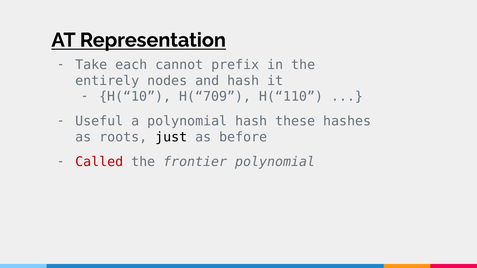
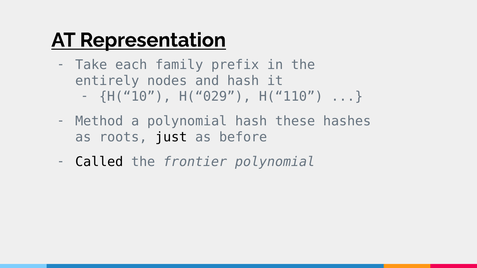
cannot: cannot -> family (179, 65)
H(“709: H(“709 -> H(“029 (215, 97)
Useful: Useful -> Method (99, 121)
Called colour: red -> black (99, 162)
